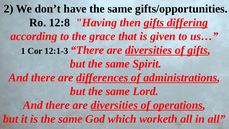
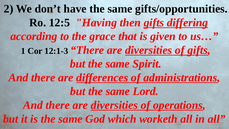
12:8: 12:8 -> 12:5 (59, 23)
